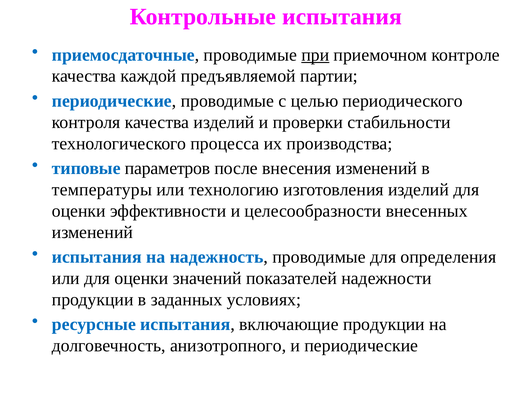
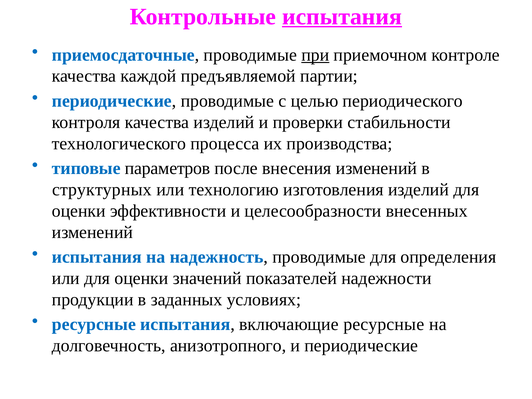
испытания underline: none -> present (342, 17)
температуры: температуры -> структурных (102, 190)
включающие продукции: продукции -> ресурсные (384, 324)
